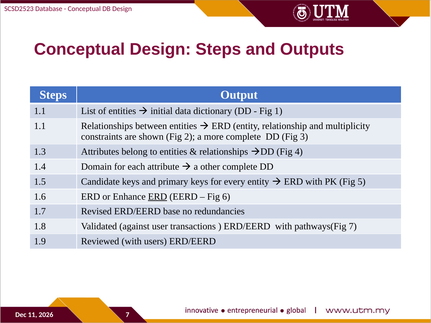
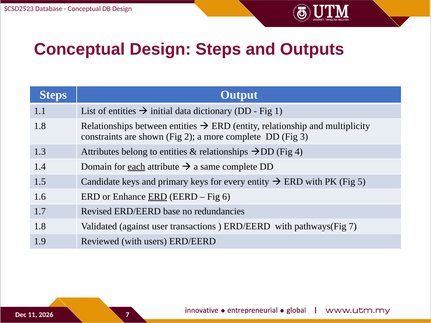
1.1: 1.1 -> 1.8 (40, 126)
each underline: none -> present (136, 167)
other: other -> same (210, 167)
